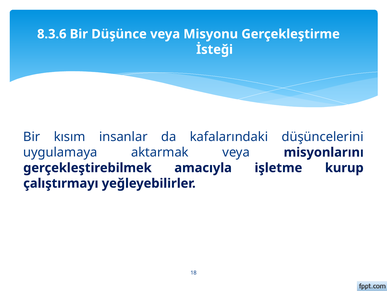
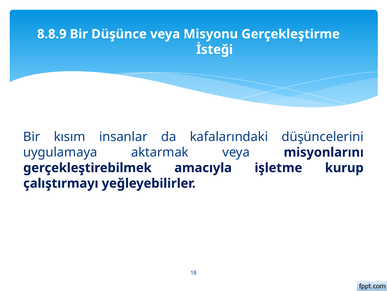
8.3.6: 8.3.6 -> 8.8.9 (52, 34)
